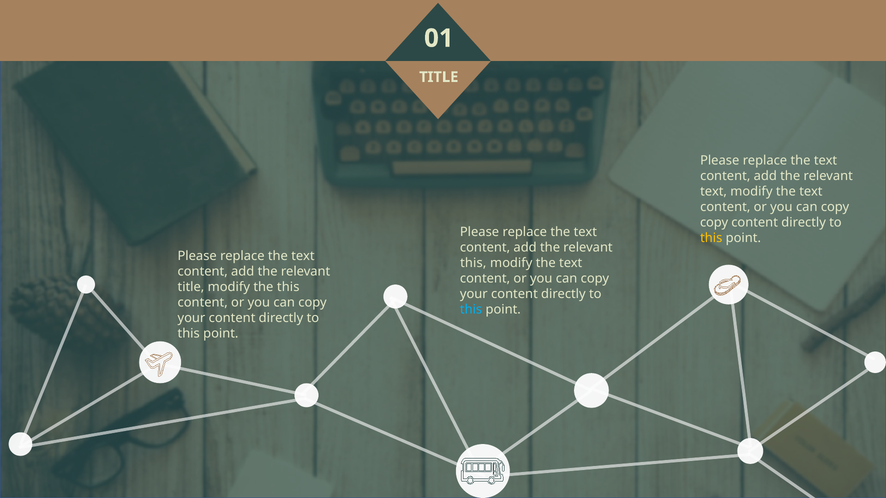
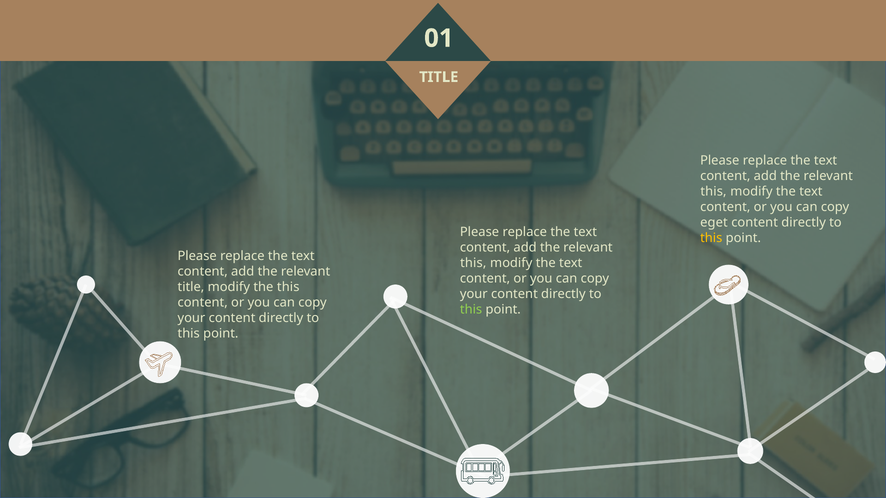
text: text -> this (713, 192)
copy: copy -> eget (714, 223)
this colour: light blue -> light green (471, 310)
